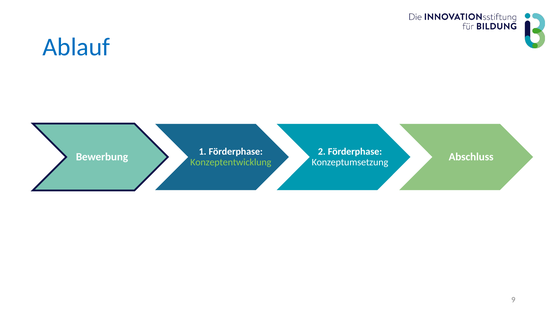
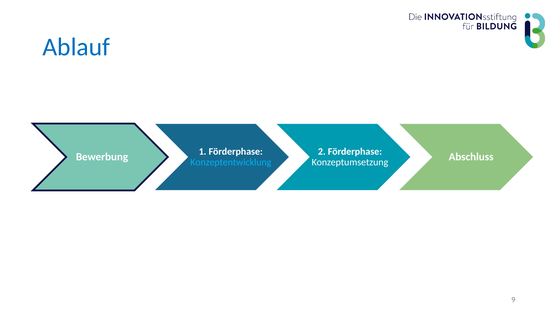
Konzeptentwicklung colour: light green -> light blue (231, 162)
